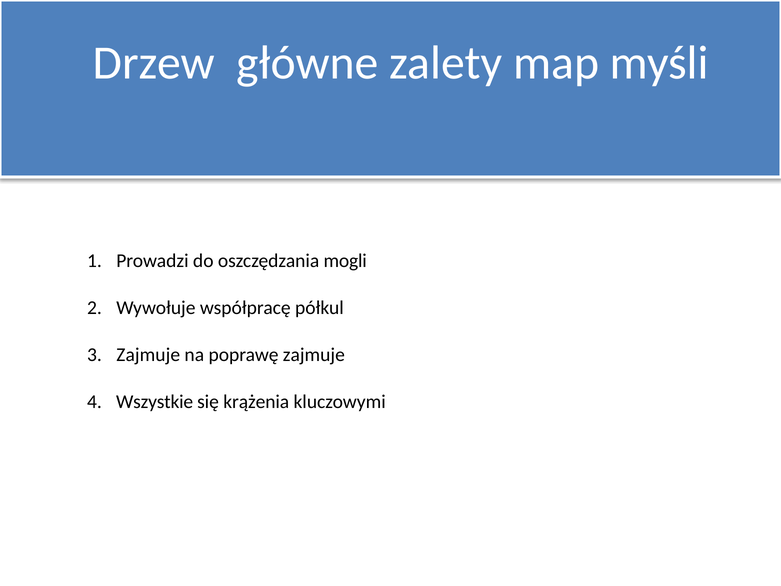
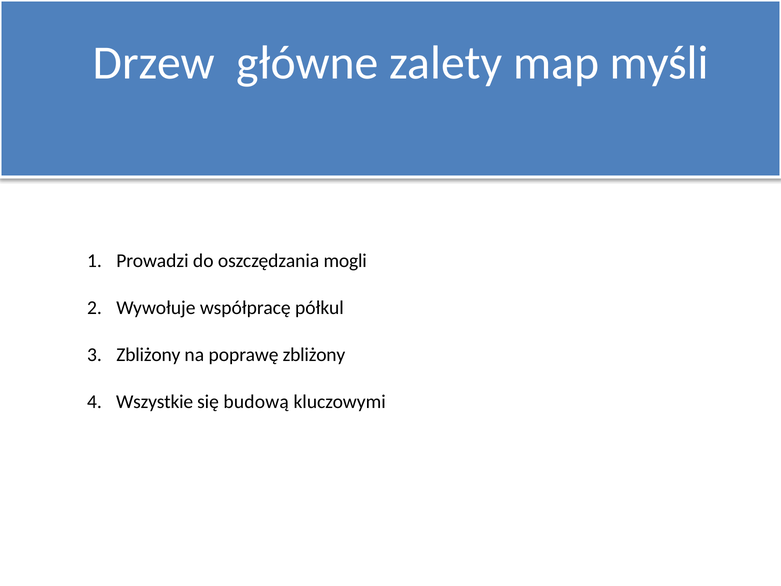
Zajmuje: Zajmuje -> Zbliżony (148, 355)
poprawę zajmuje: zajmuje -> zbliżony (314, 355)
krążenia: krążenia -> budową (256, 402)
